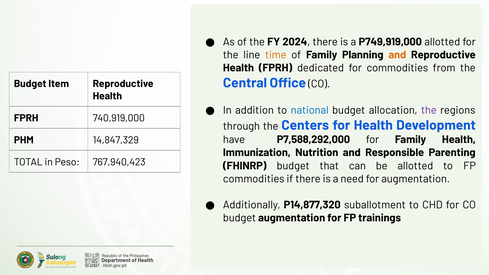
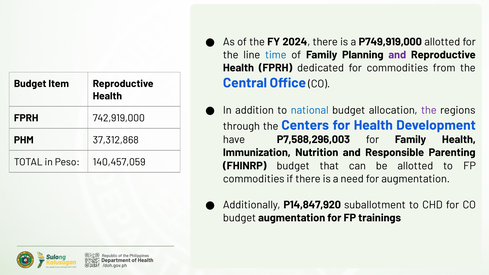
time colour: orange -> blue (276, 55)
and colour: orange -> purple (397, 55)
740,919,000: 740,919,000 -> 742,919,000 (119, 118)
P7,588,292,000: P7,588,292,000 -> P7,588,296,003 (313, 140)
14,847,329: 14,847,329 -> 37,312,868 (116, 140)
767,940,423: 767,940,423 -> 140,457,059 (119, 162)
P14,877,320: P14,877,320 -> P14,847,920 (312, 205)
